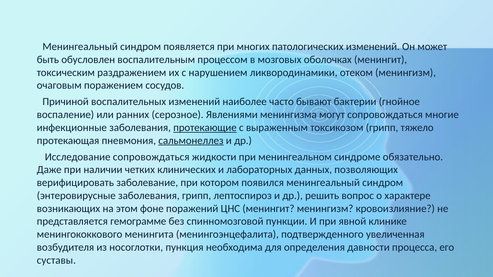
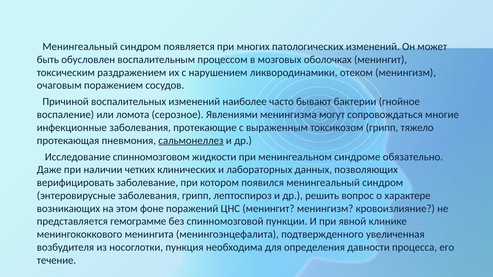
ранних: ранних -> ломота (133, 115)
протекающие underline: present -> none (205, 128)
Исследование сопровождаться: сопровождаться -> спинномозговом (151, 157)
суставы: суставы -> течение (56, 261)
